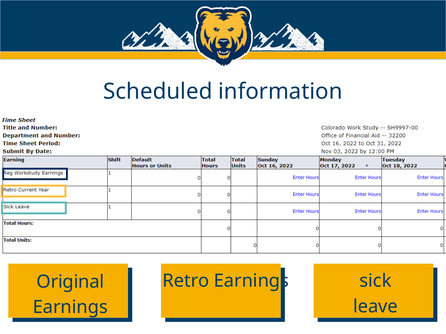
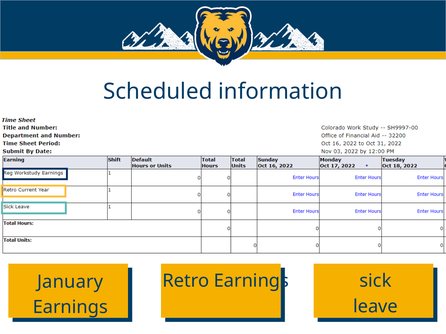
Original: Original -> January (70, 282)
